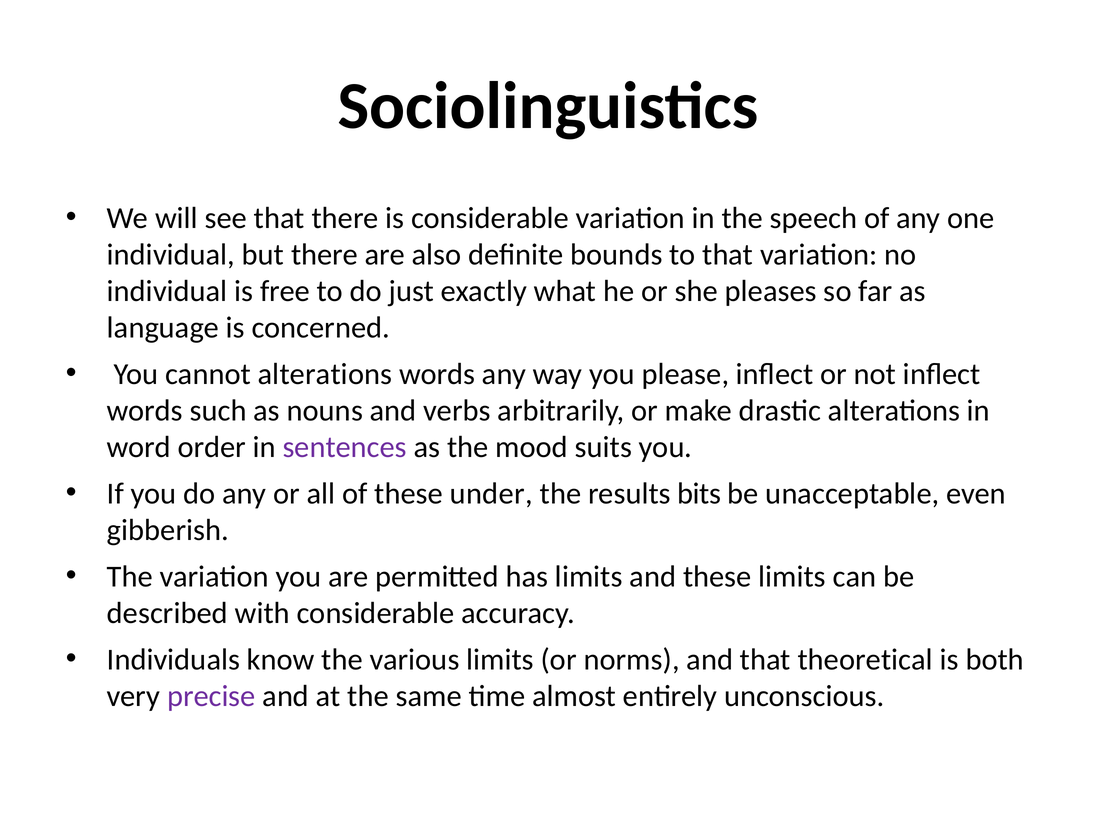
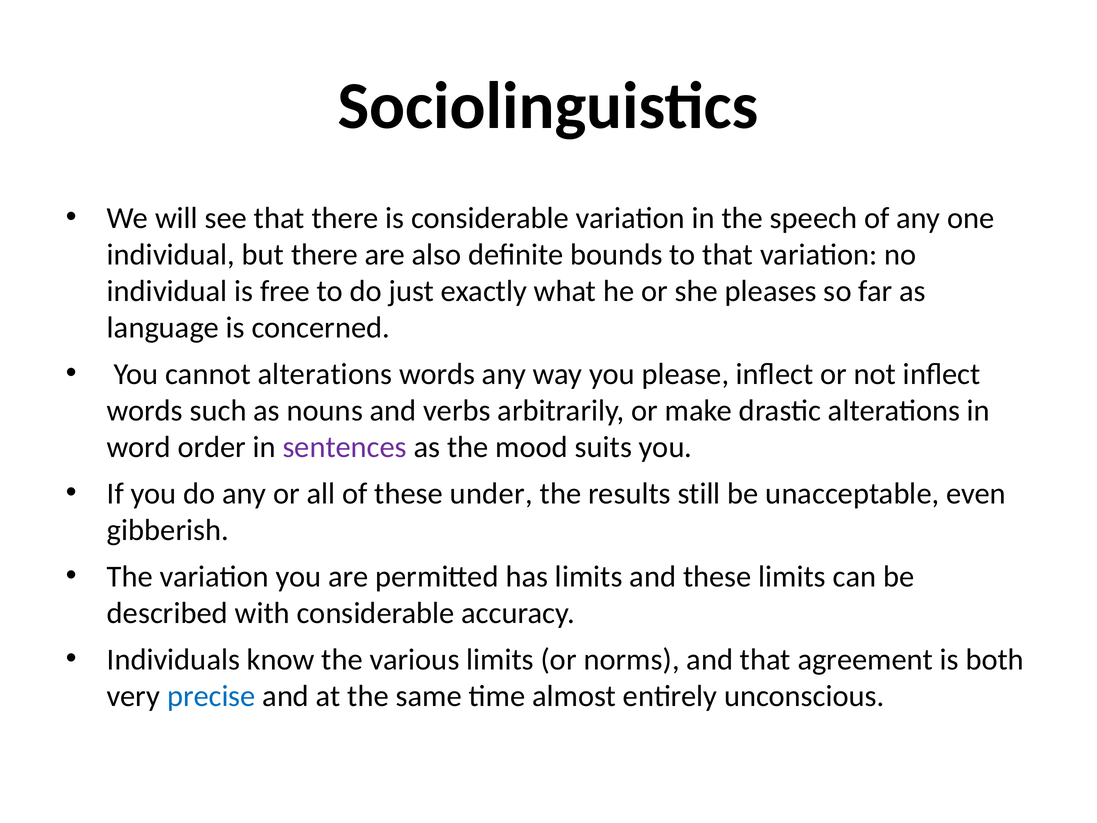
bits: bits -> still (699, 493)
theoretical: theoretical -> agreement (865, 659)
precise colour: purple -> blue (211, 696)
